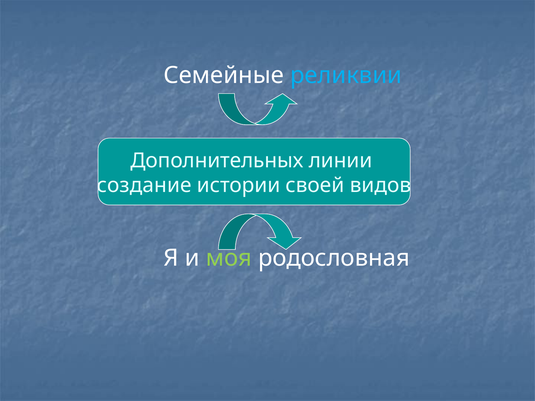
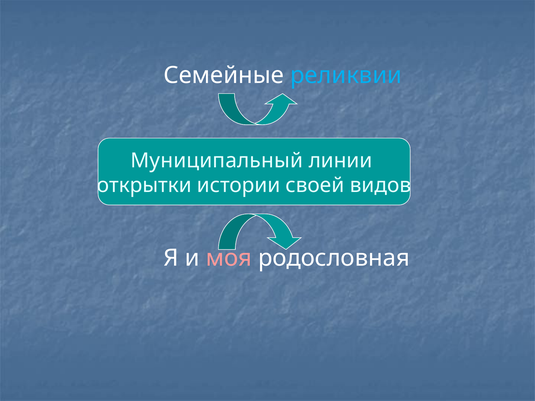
Дополнительных: Дополнительных -> Муниципальный (217, 161)
создание: создание -> открытки (144, 186)
моя colour: light green -> pink (229, 258)
